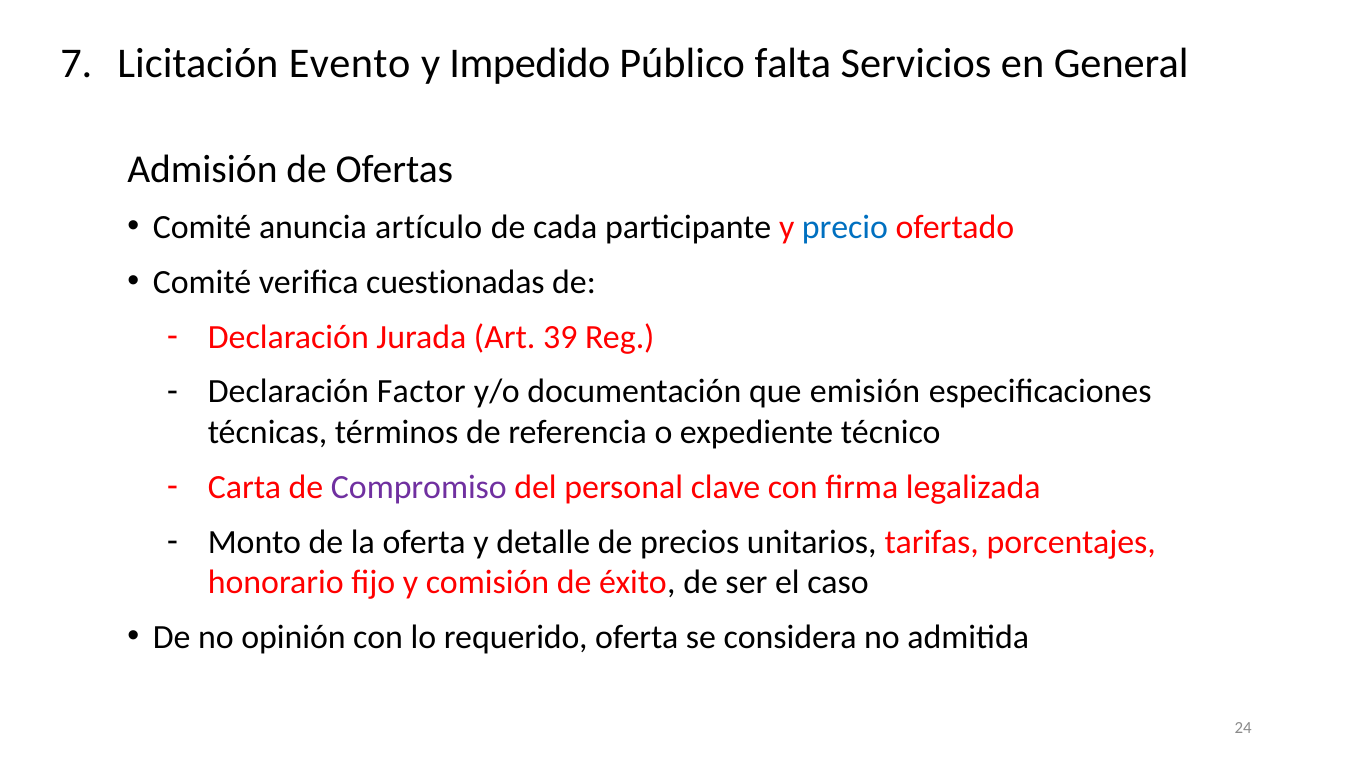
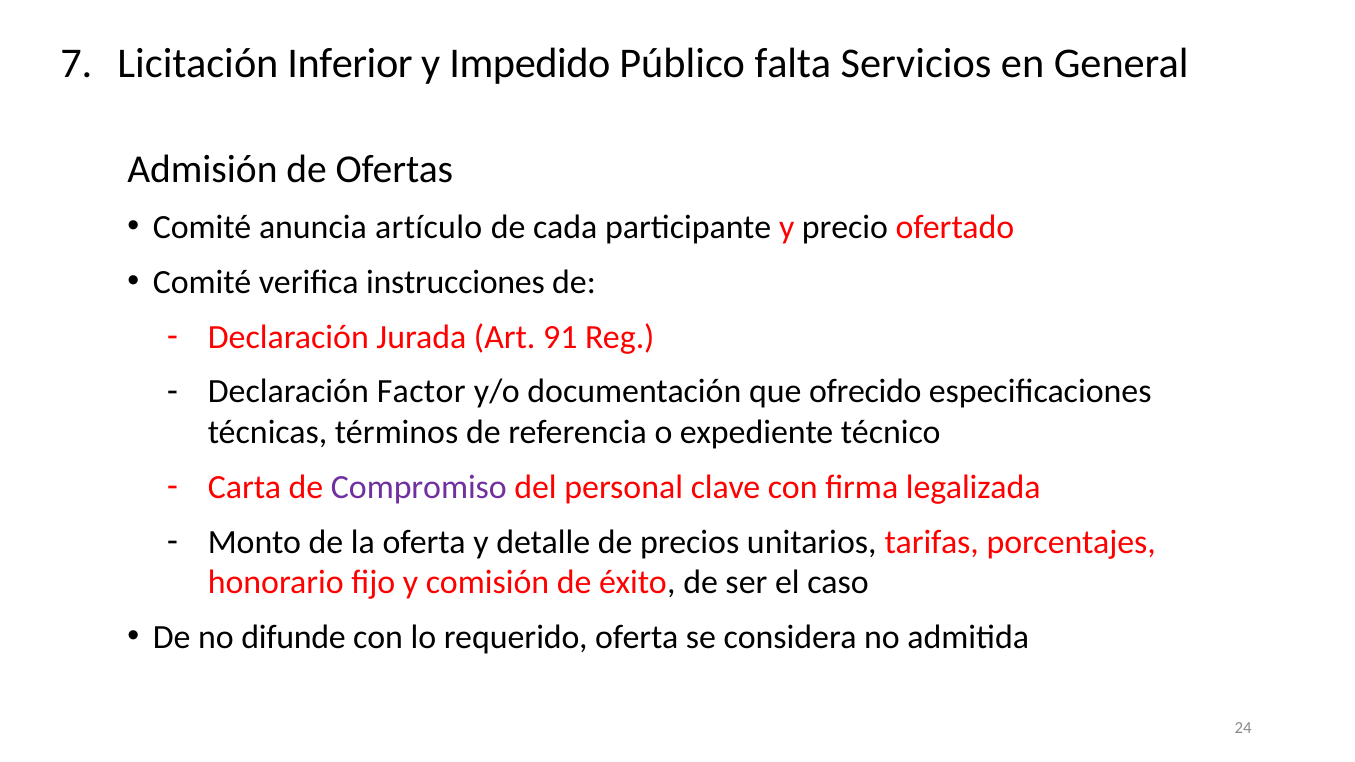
Evento: Evento -> Inferior (350, 64)
precio colour: blue -> black (845, 228)
cuestionadas: cuestionadas -> instrucciones (455, 282)
39: 39 -> 91 (560, 337)
emisión: emisión -> ofrecido (865, 392)
opinión: opinión -> difunde (294, 637)
